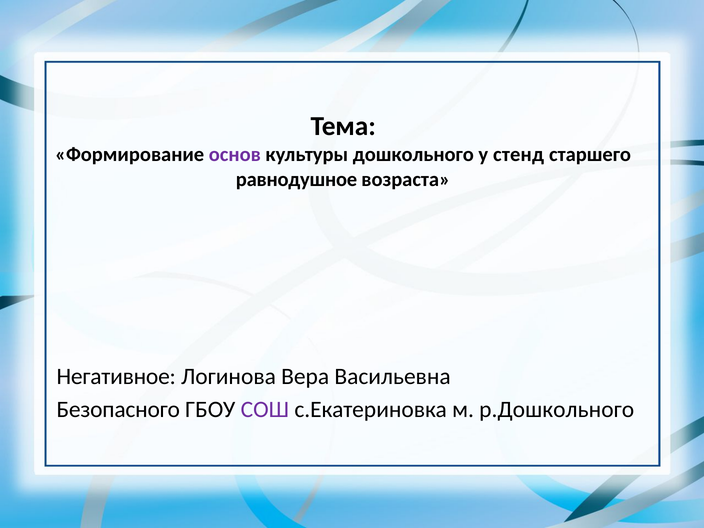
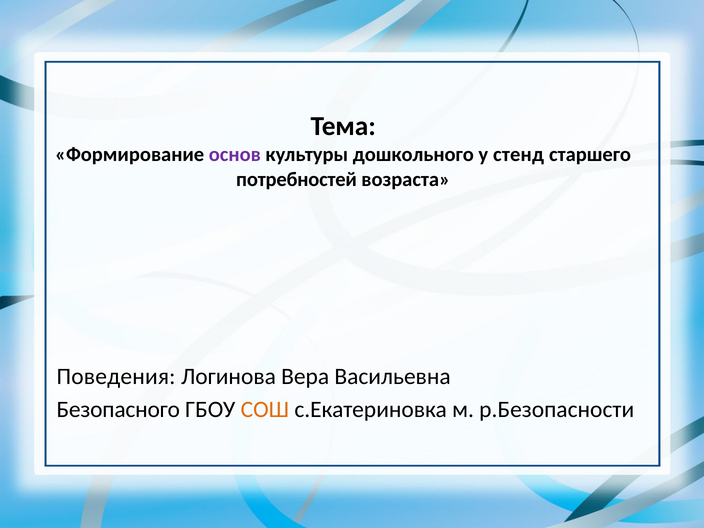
равнодушное: равнодушное -> потребностей (297, 179)
Негативное: Негативное -> Поведения (116, 377)
СОШ colour: purple -> orange (265, 410)
р.Дошкольного: р.Дошкольного -> р.Безопасности (557, 410)
